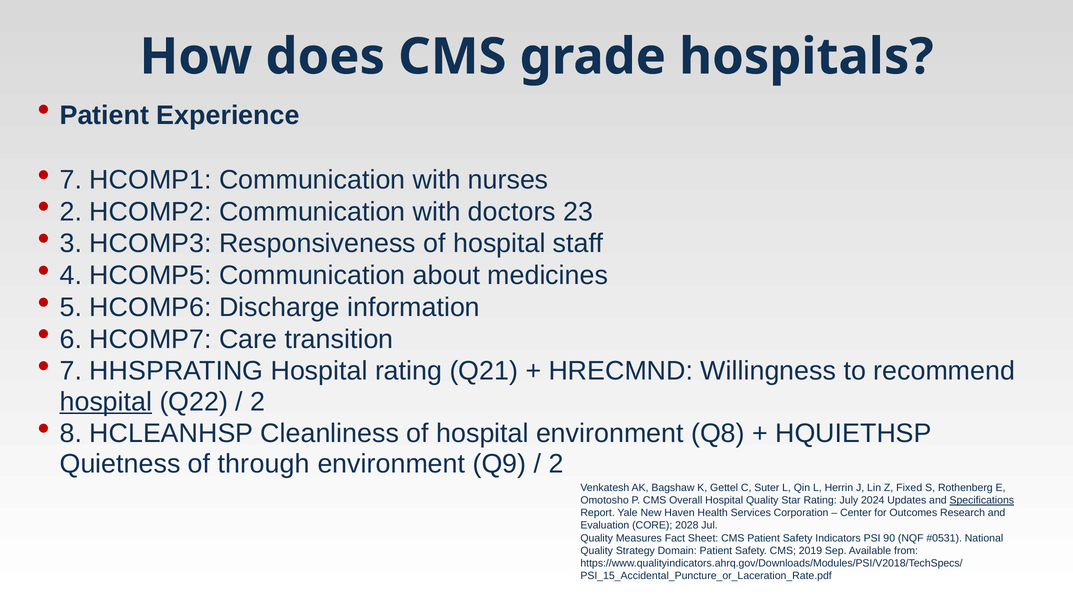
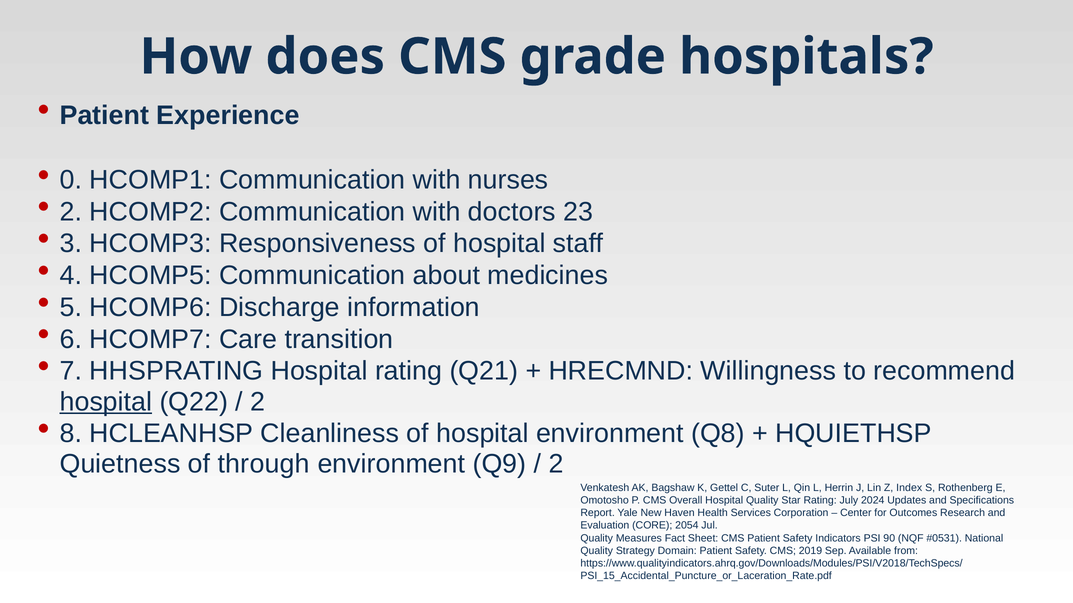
7: 7 -> 0 (71, 180)
Fixed: Fixed -> Index (909, 488)
Specifications underline: present -> none (982, 501)
2028: 2028 -> 2054 (687, 526)
